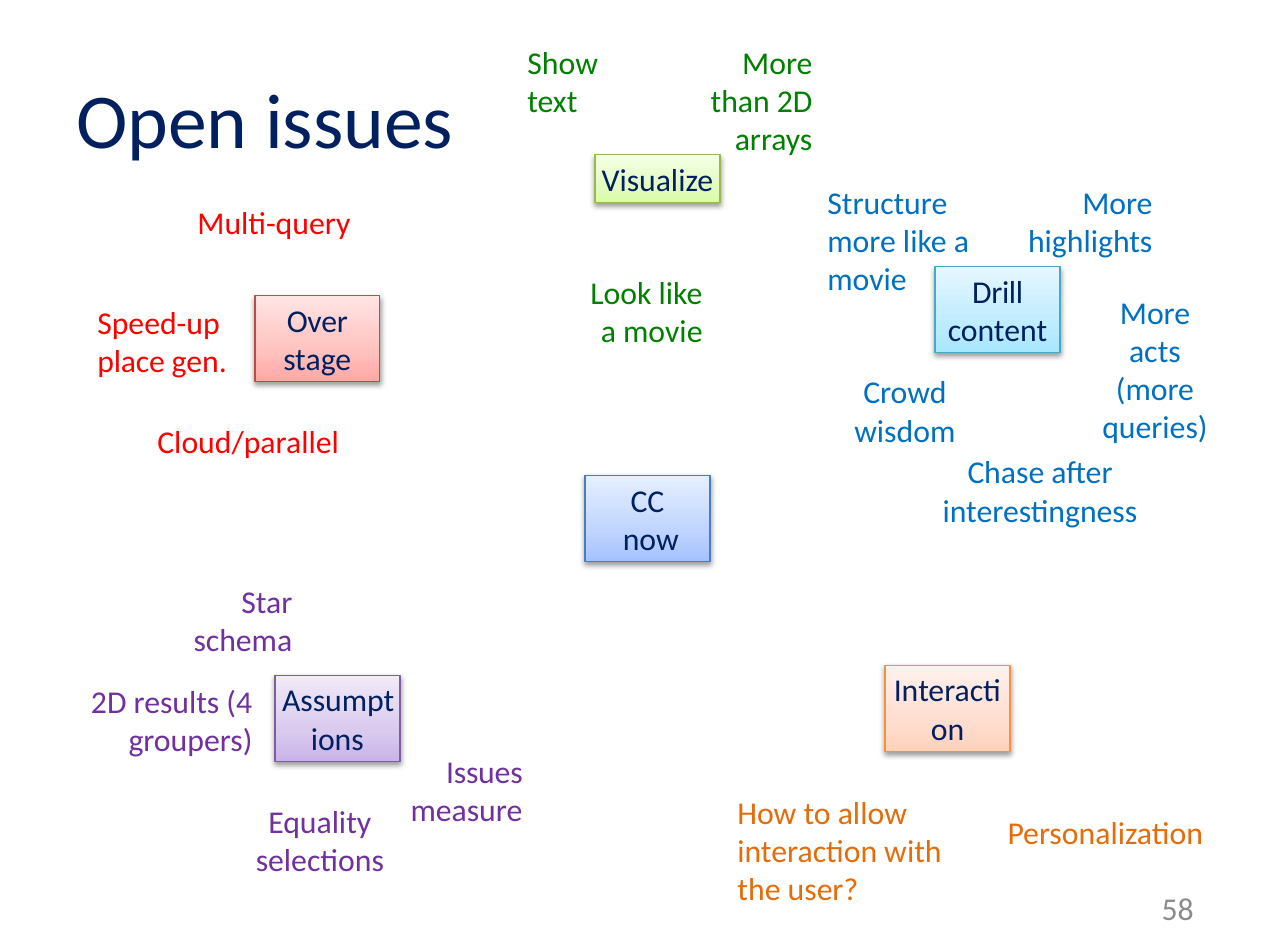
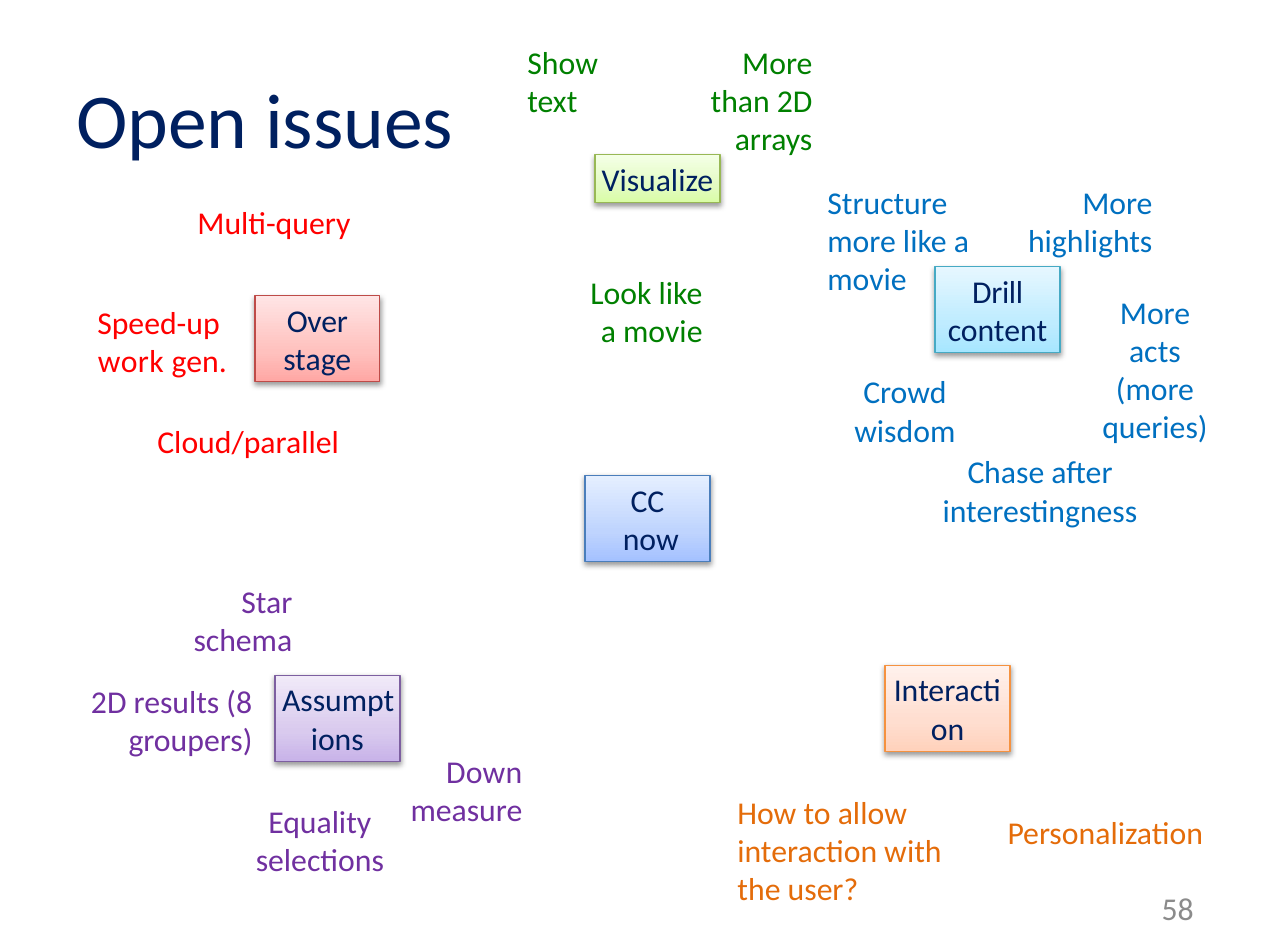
place: place -> work (131, 362)
4: 4 -> 8 (239, 704)
Issues: Issues -> Down (484, 774)
